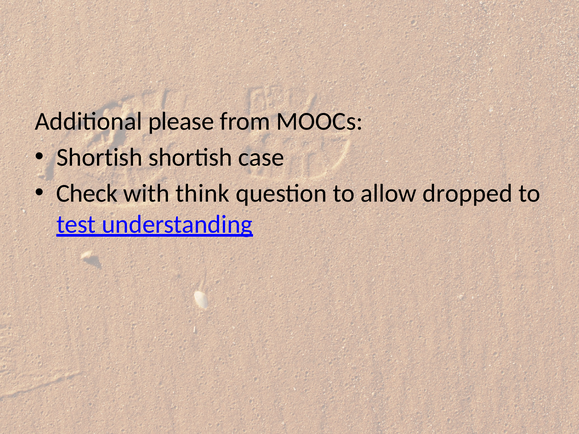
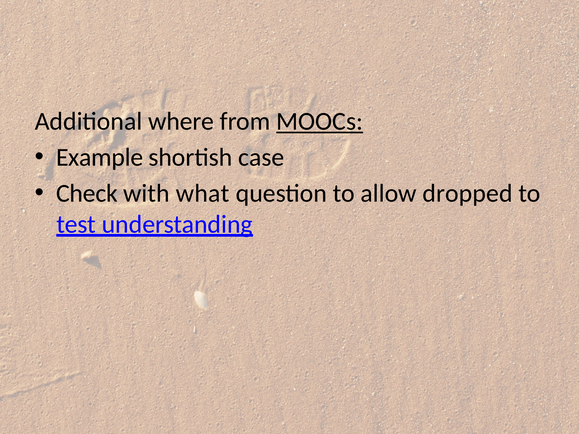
please: please -> where (181, 121)
MOOCs underline: none -> present (320, 121)
Shortish: Shortish -> Example (100, 158)
think: think -> what (203, 194)
